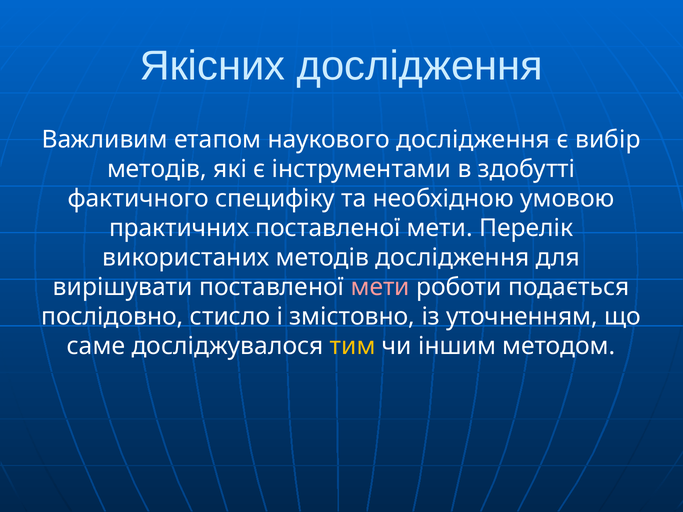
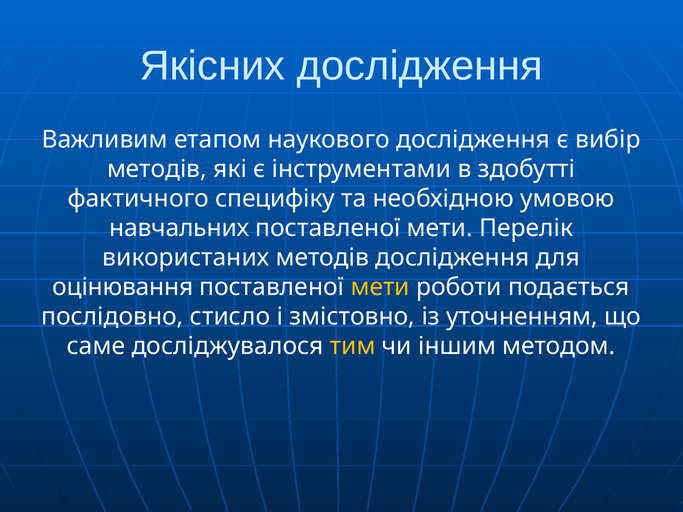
практичних: практичних -> навчальних (179, 228)
вирішувати: вирішувати -> оцінювання (123, 287)
мети colour: pink -> yellow (380, 287)
